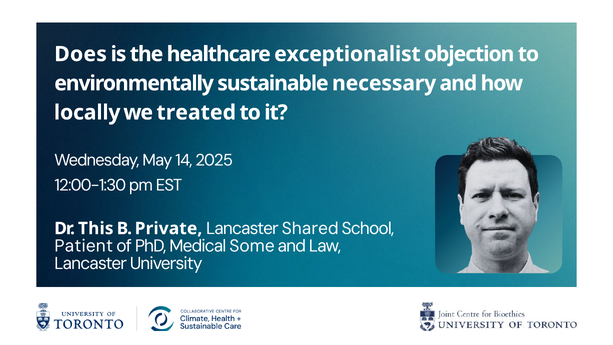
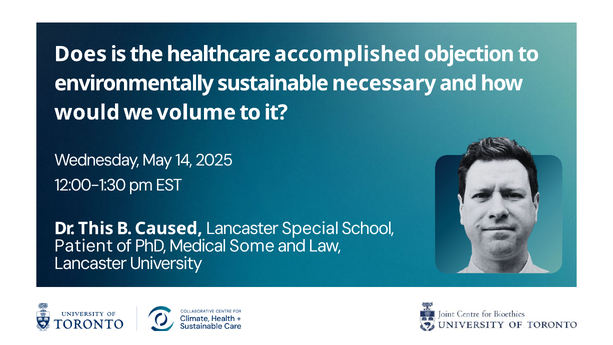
exceptionalist: exceptionalist -> accomplished (347, 54)
locally: locally -> would (87, 112)
treated: treated -> volume (196, 112)
Private: Private -> Caused (169, 228)
Shared: Shared -> Special (310, 228)
